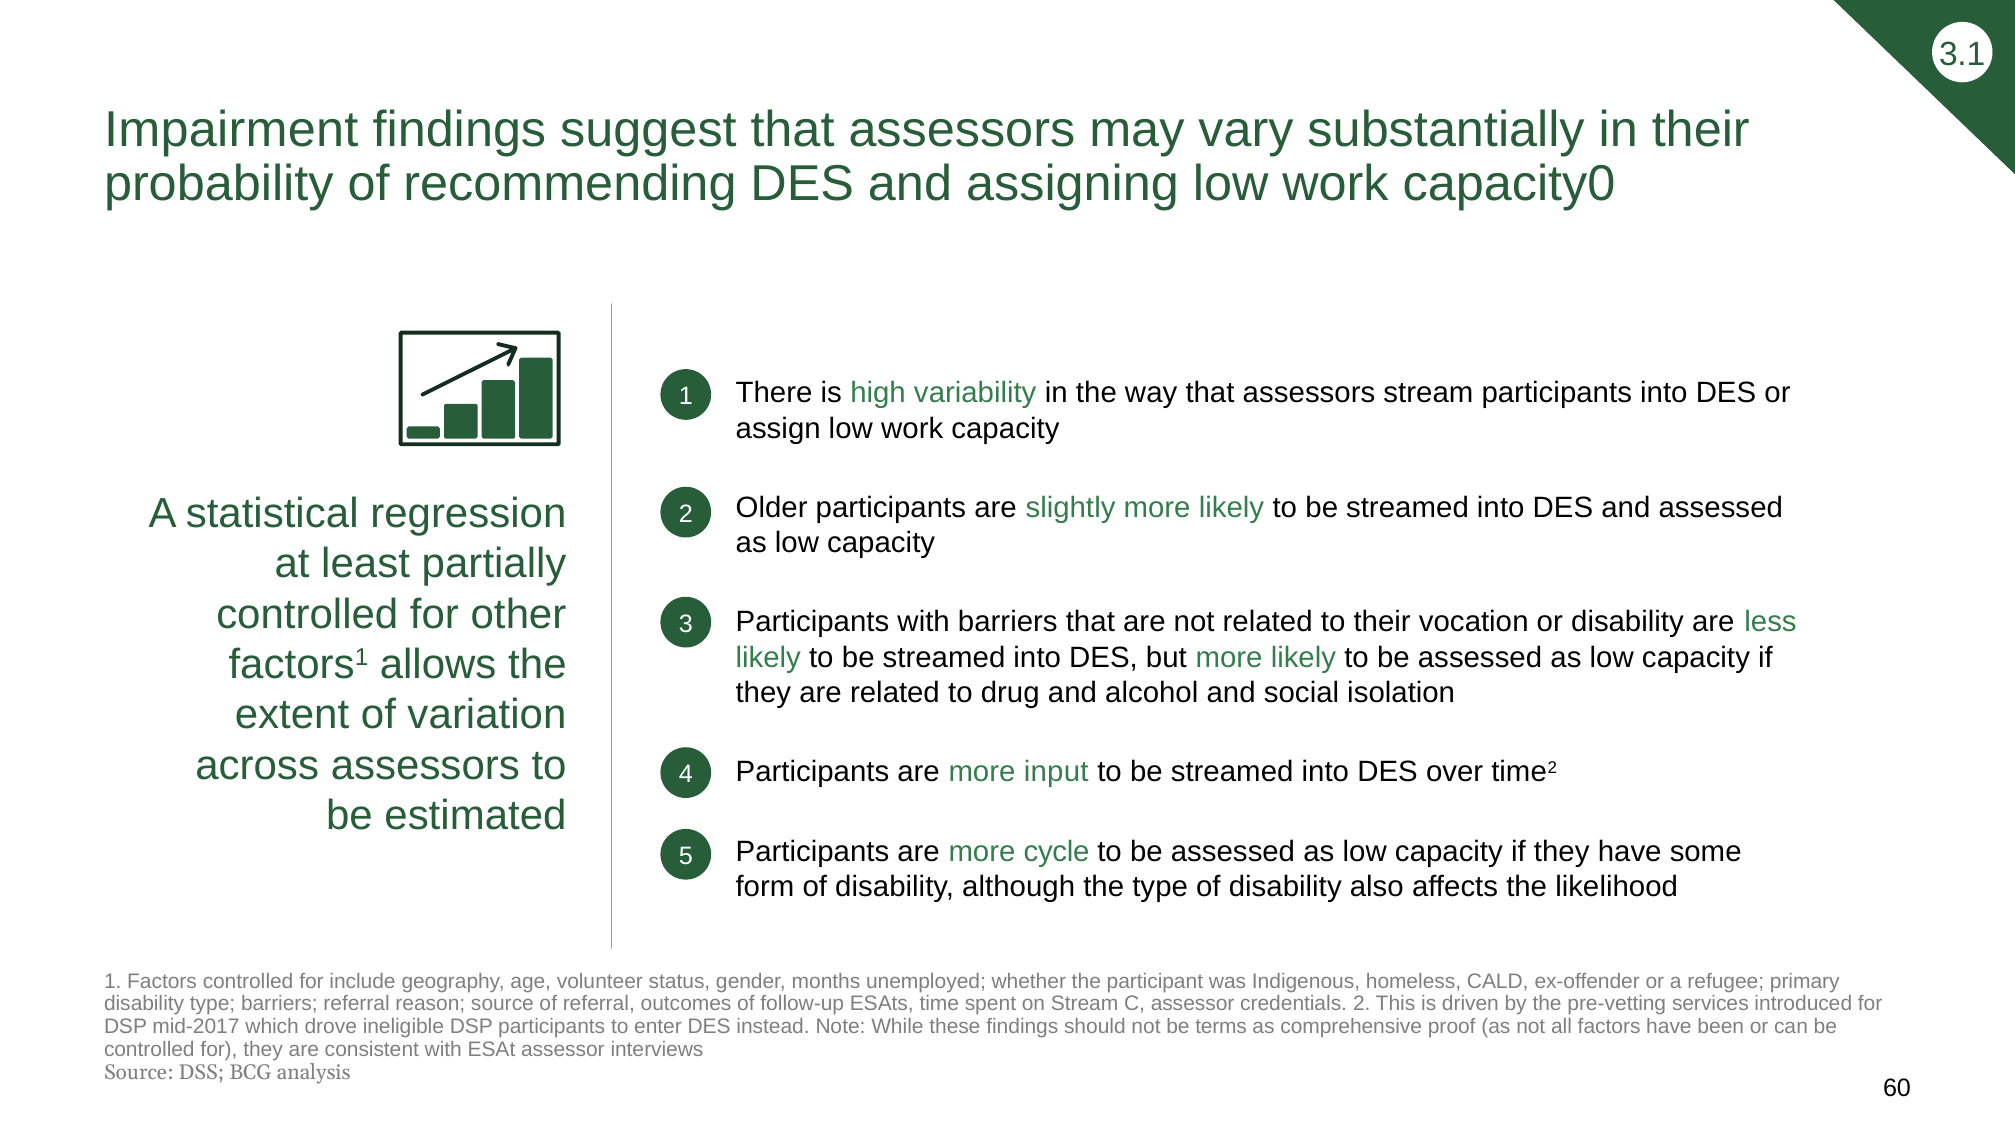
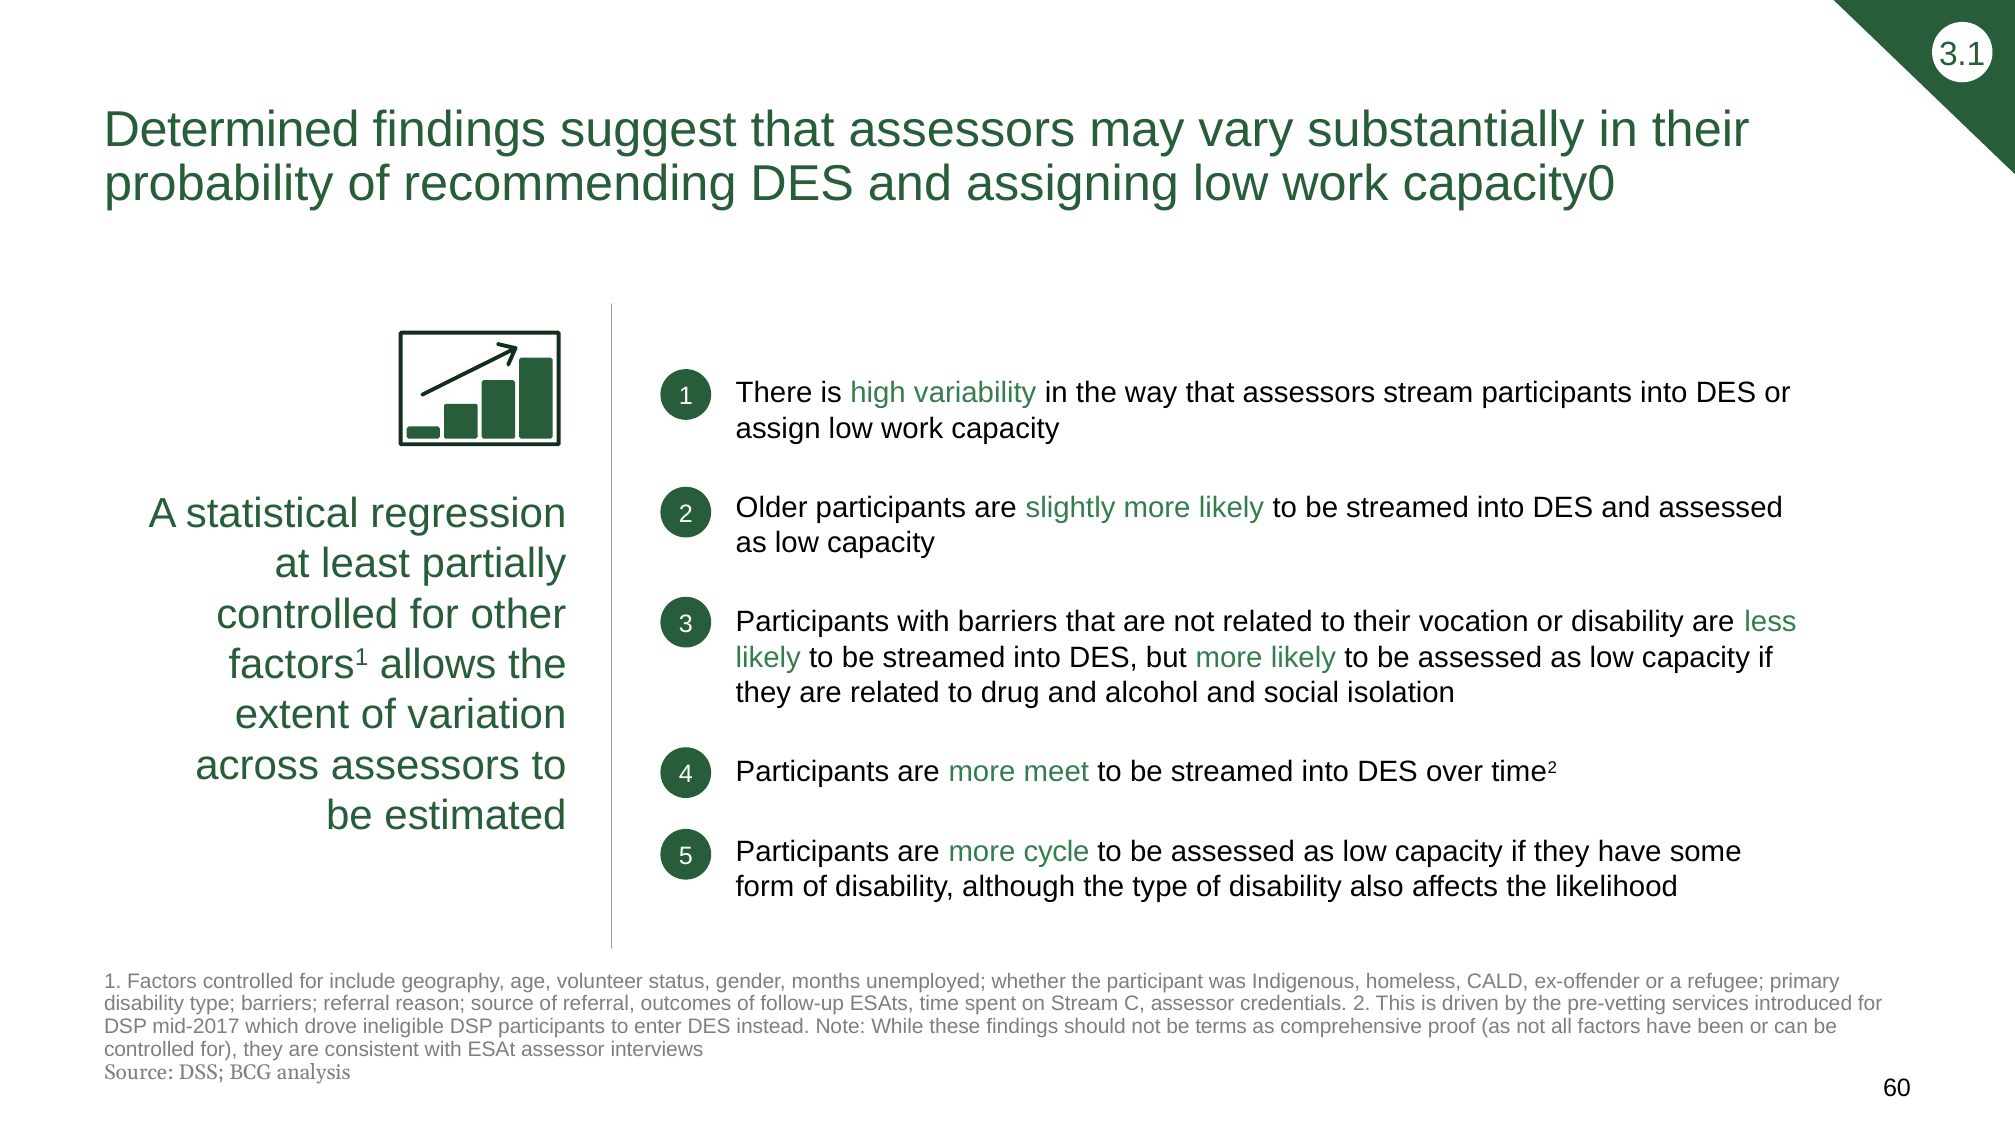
Impairment: Impairment -> Determined (232, 130)
input: input -> meet (1056, 772)
